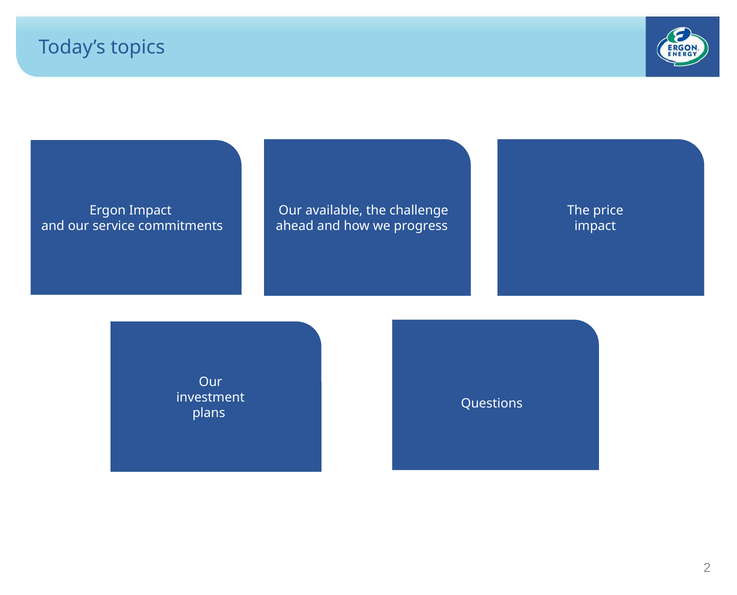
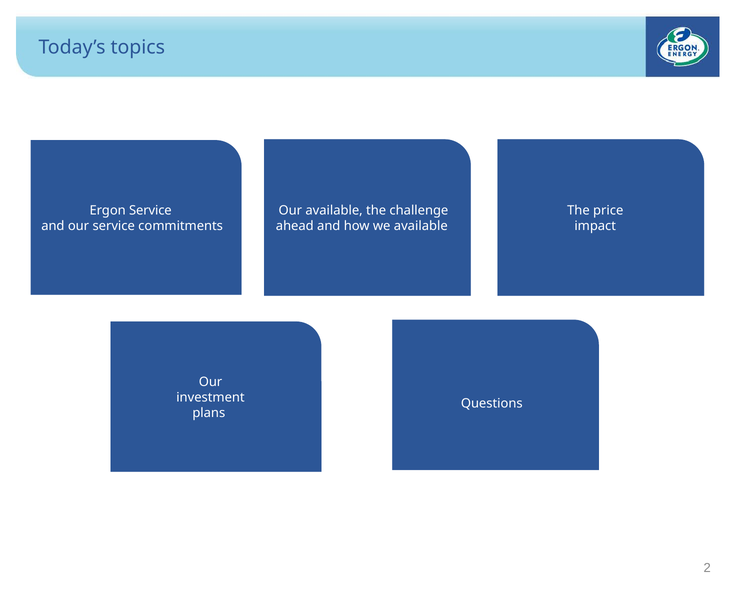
Ergon Impact: Impact -> Service (150, 211)
we progress: progress -> available (421, 226)
